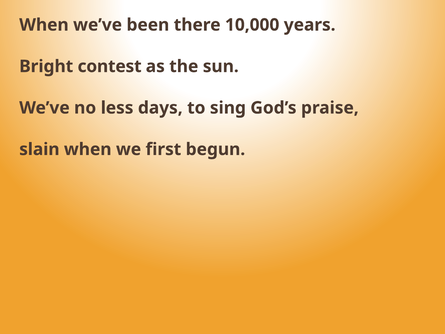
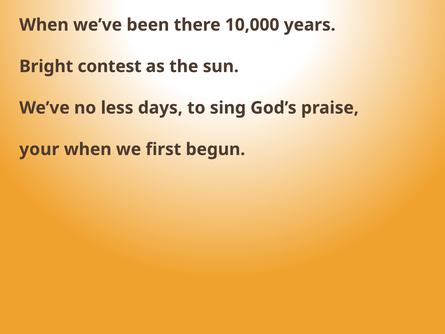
slain: slain -> your (39, 149)
